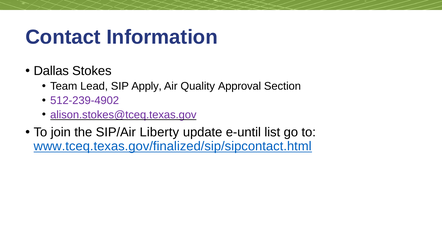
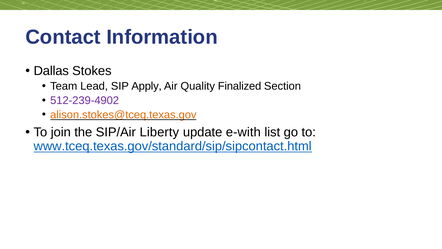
Approval: Approval -> Finalized (240, 86)
alison.stokes@tceq.texas.gov colour: purple -> orange (123, 115)
e-until: e-until -> e-with (243, 132)
www.tceq.texas.gov/finalized/sip/sipcontact.html: www.tceq.texas.gov/finalized/sip/sipcontact.html -> www.tceq.texas.gov/standard/sip/sipcontact.html (173, 146)
